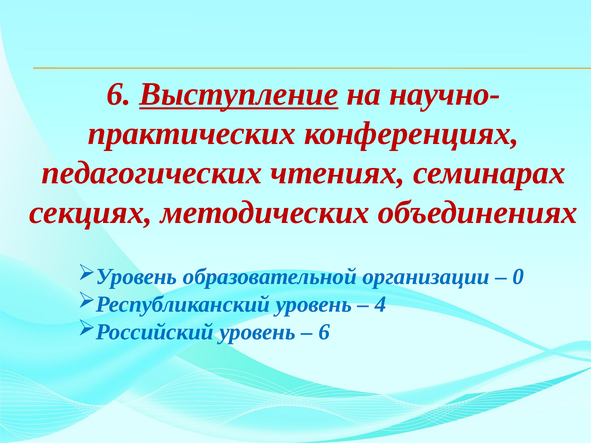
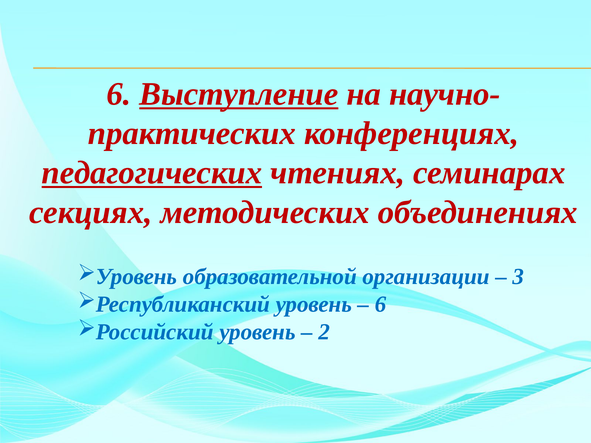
педагогических underline: none -> present (152, 173)
0: 0 -> 3 (518, 277)
4: 4 -> 6 (381, 304)
6: 6 -> 2 (324, 332)
